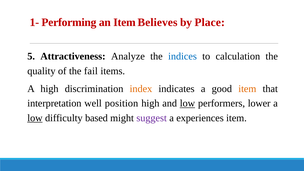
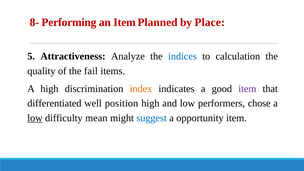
1-: 1- -> 8- (34, 22)
Believes: Believes -> Planned (158, 22)
item colour: orange -> purple (247, 89)
interpretation: interpretation -> differentiated (54, 103)
low underline: present -> none (187, 103)
lower: lower -> chose (259, 103)
based: based -> mean (96, 118)
suggest colour: purple -> blue (152, 118)
experiences: experiences -> opportunity (200, 118)
